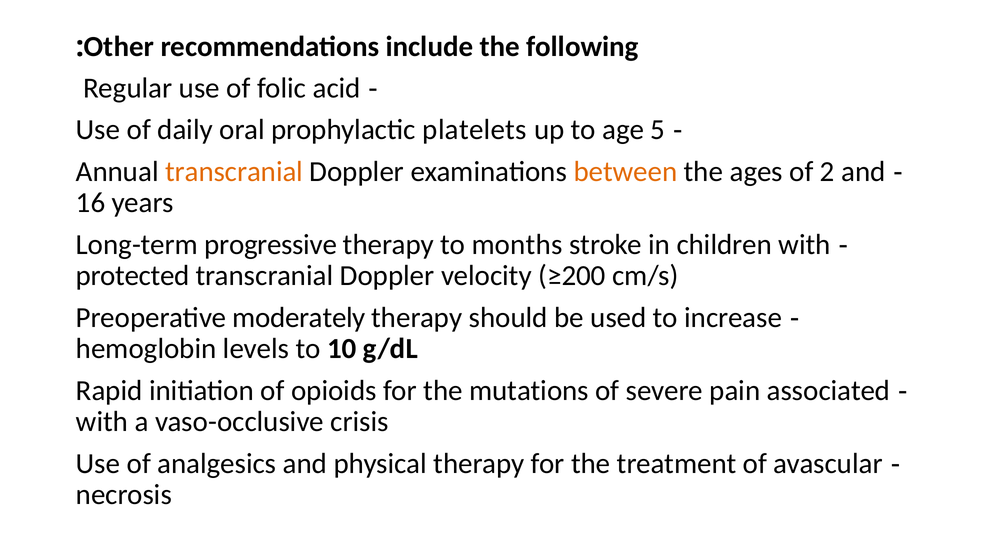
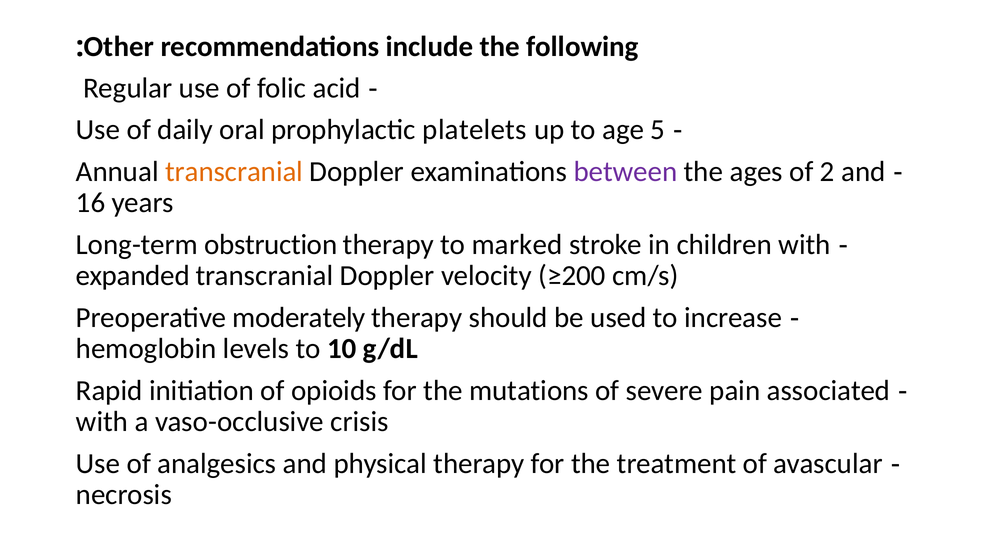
between colour: orange -> purple (626, 171)
progressive: progressive -> obstruction (271, 244)
months: months -> marked (517, 244)
protected: protected -> expanded (133, 276)
